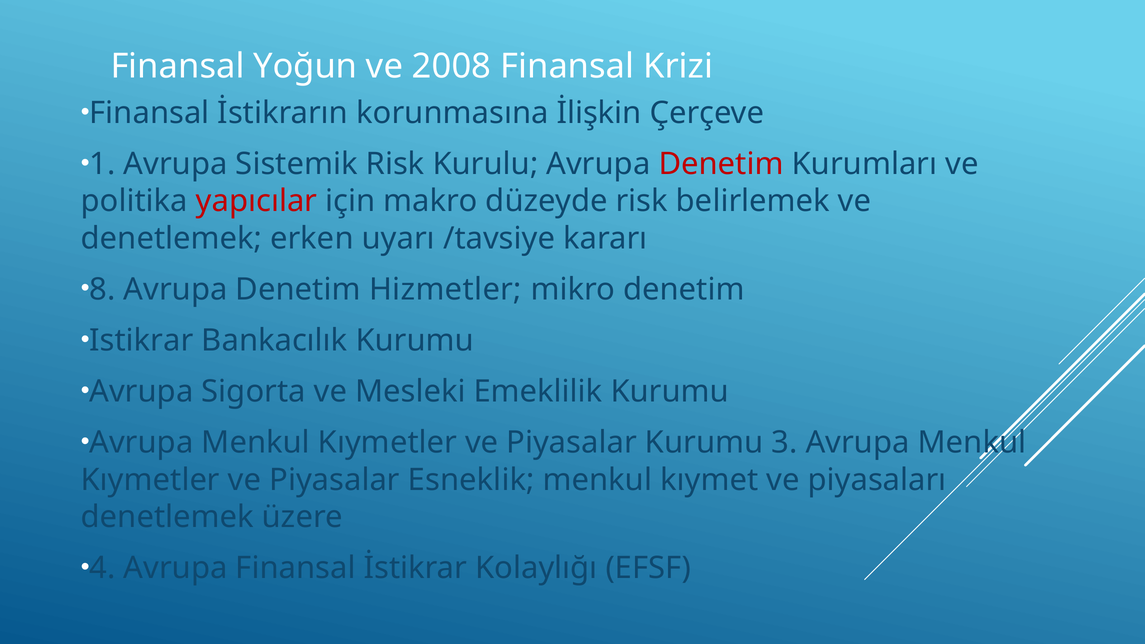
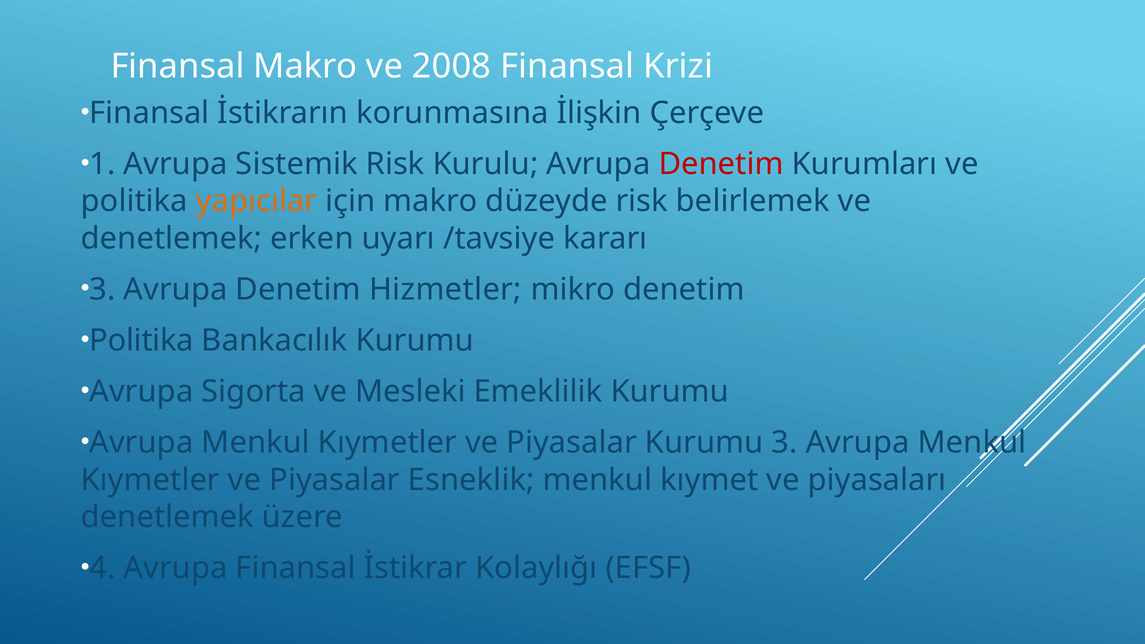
Finansal Yoğun: Yoğun -> Makro (305, 66)
yapıcılar colour: red -> orange (257, 201)
8: 8 -> 3 (102, 290)
Istikrar: Istikrar -> Politika (142, 341)
